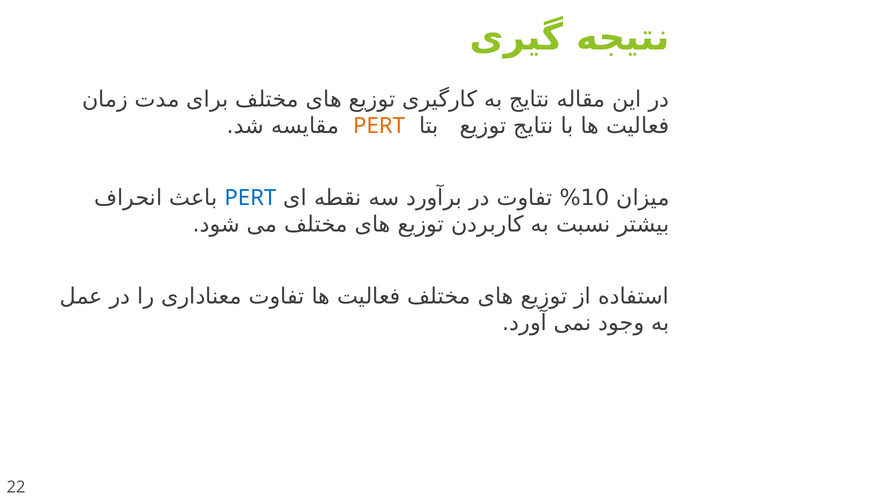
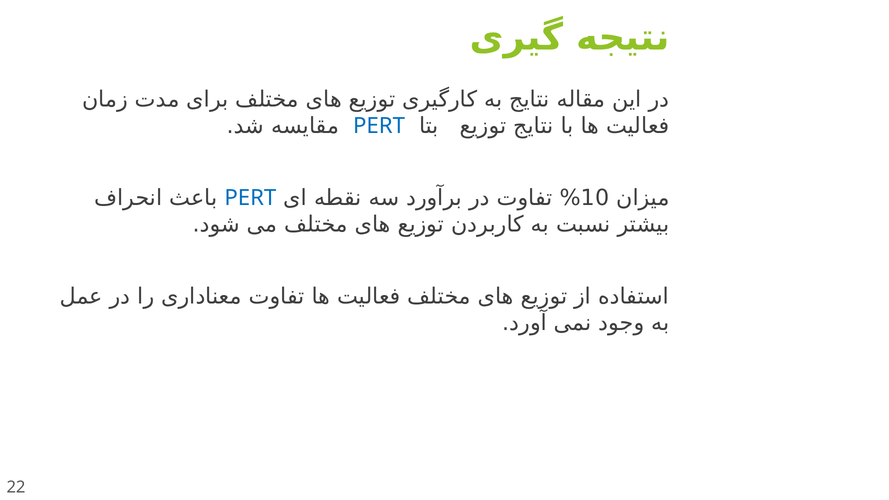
PERT colour: orange -> blue (379, 126)
